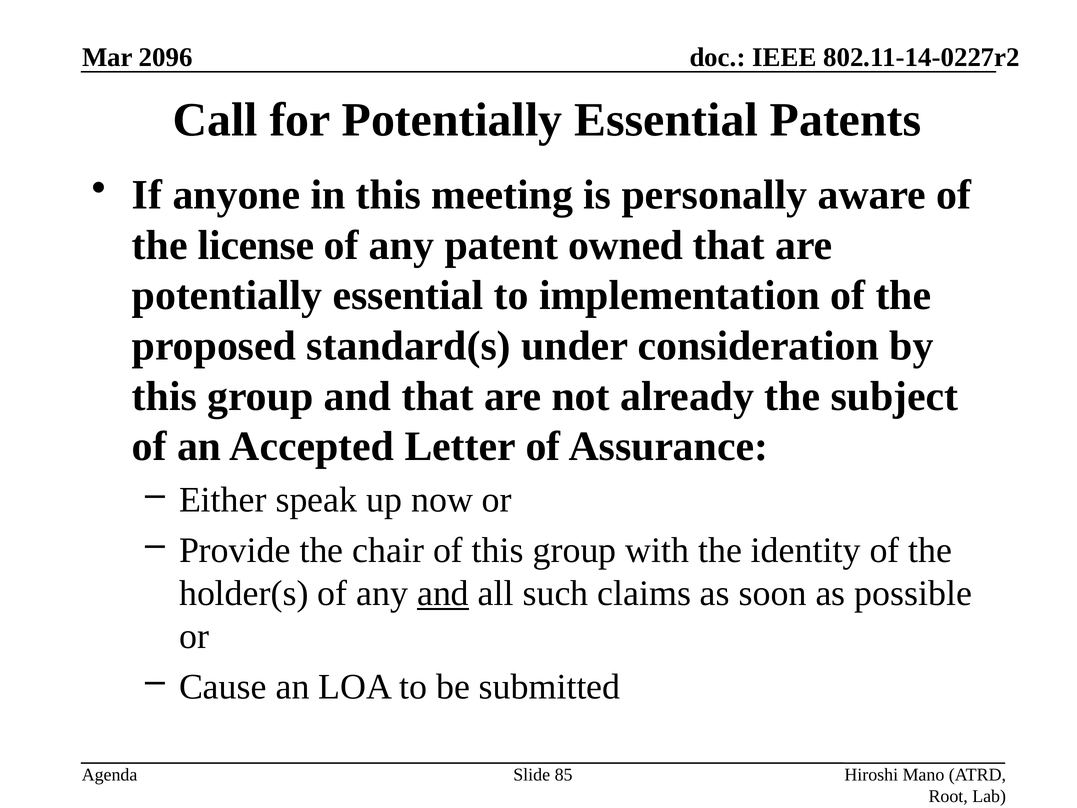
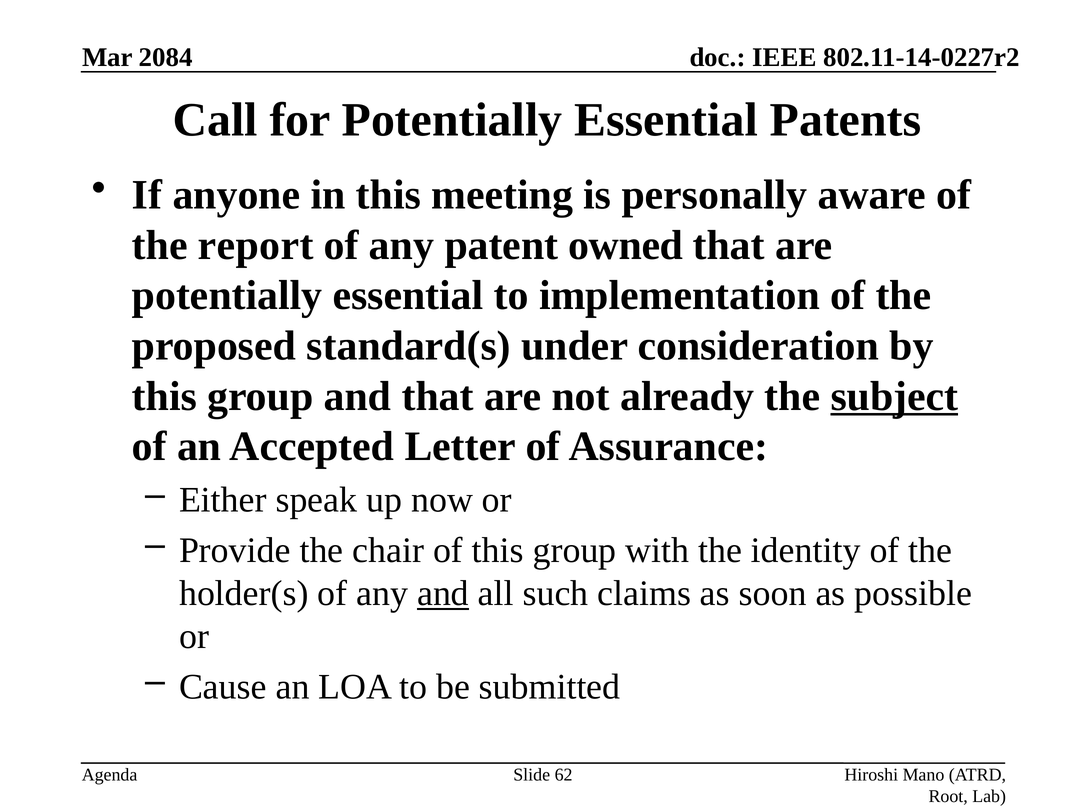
2096: 2096 -> 2084 (166, 57)
license: license -> report (256, 245)
subject underline: none -> present (894, 396)
85: 85 -> 62 (564, 775)
